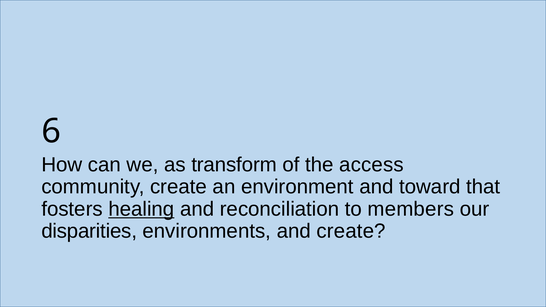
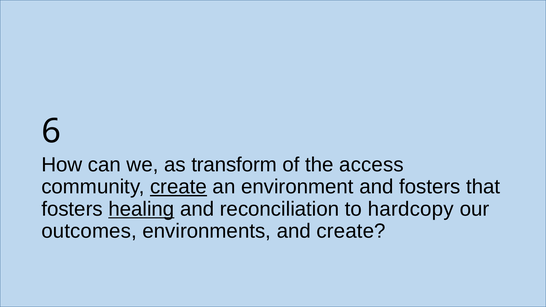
create underline: none -> present (179, 187)
and toward: toward -> fosters (430, 187)
members: members -> hardcopy (411, 209)
disparities: disparities -> outcomes (89, 231)
